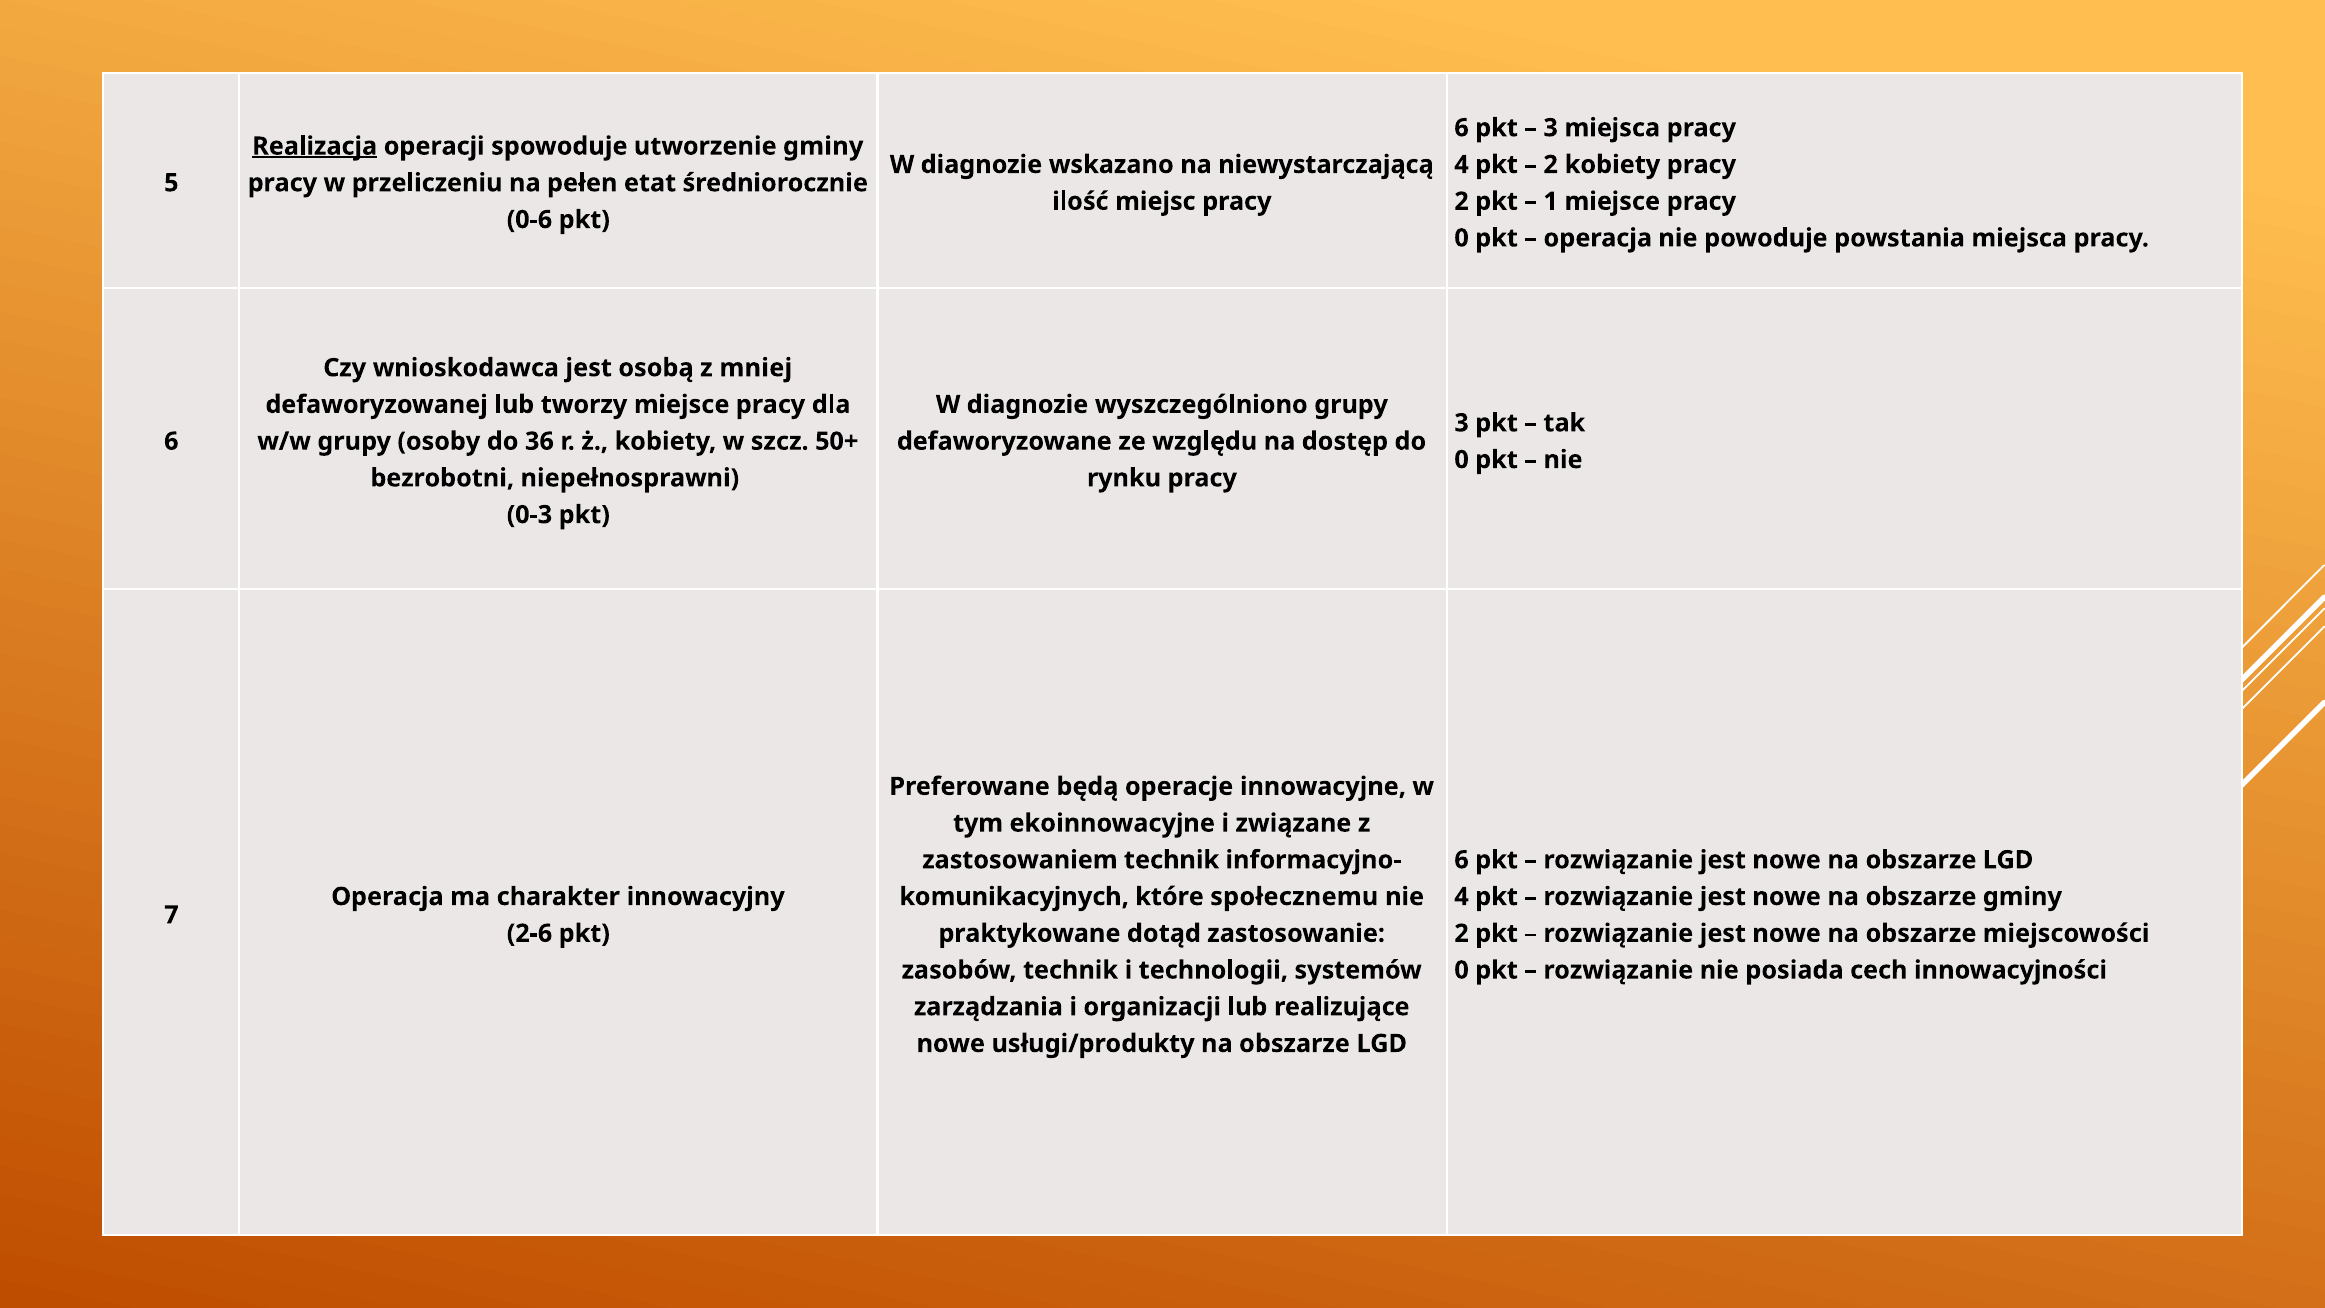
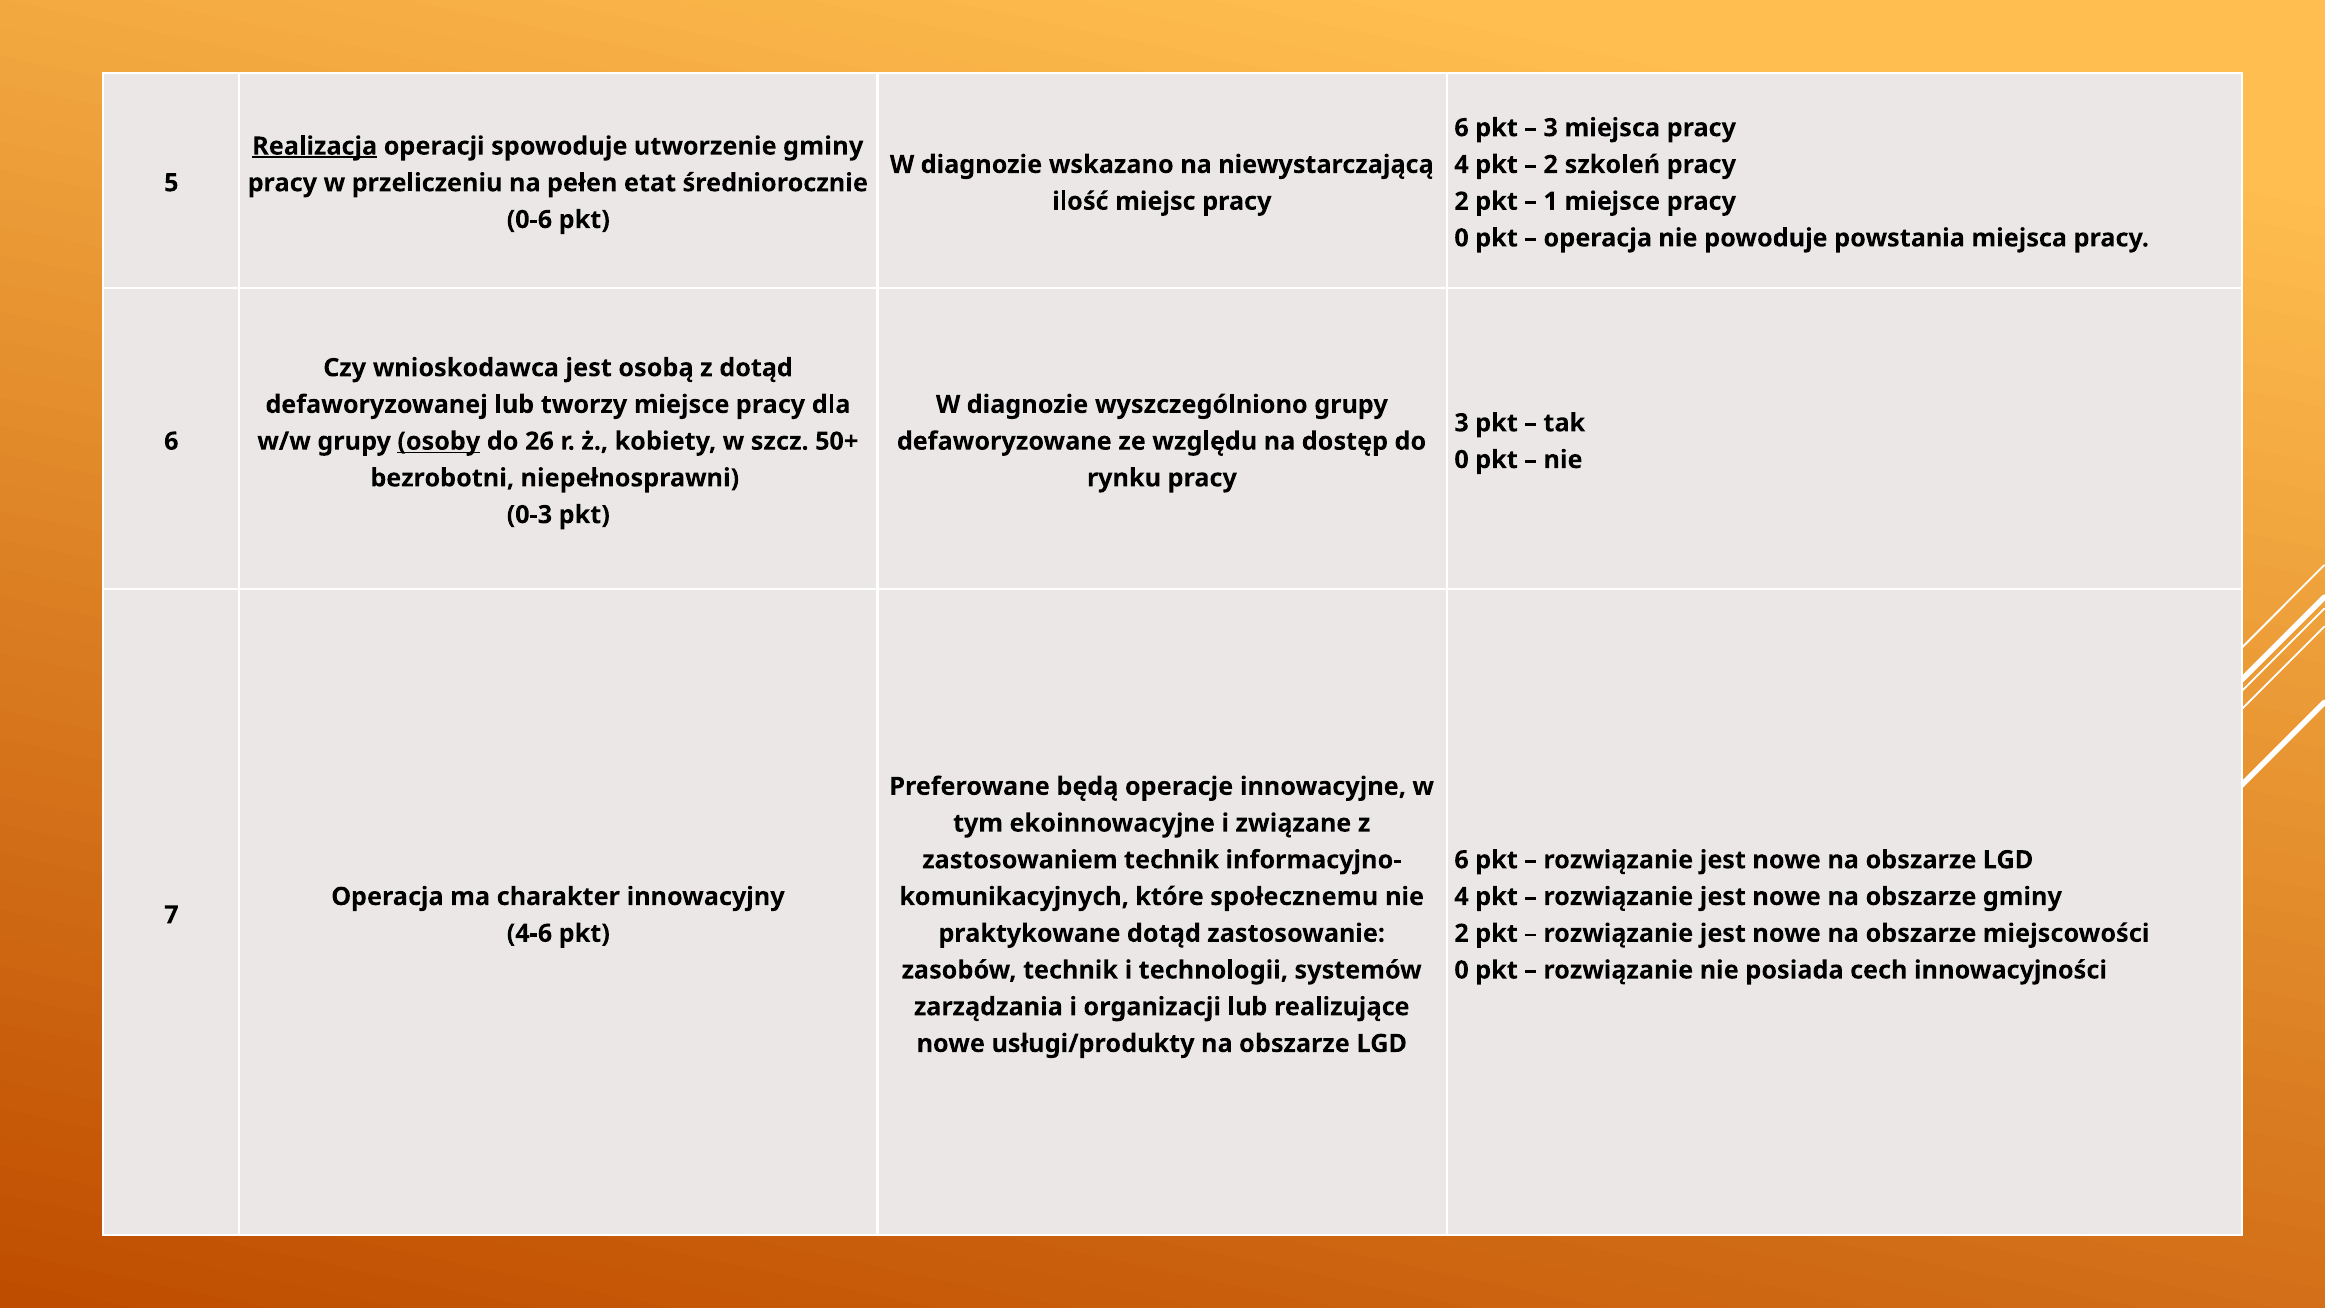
2 kobiety: kobiety -> szkoleń (1612, 165)
z mniej: mniej -> dotąd (756, 368)
osoby underline: none -> present (439, 441)
36: 36 -> 26 (539, 441)
2-6: 2-6 -> 4-6 (530, 933)
